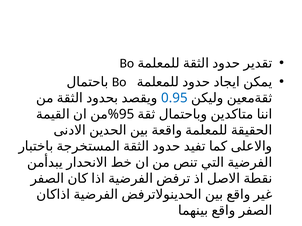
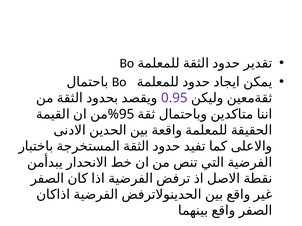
0.95 colour: blue -> purple (174, 98)
